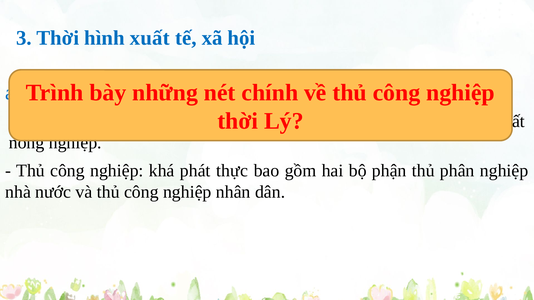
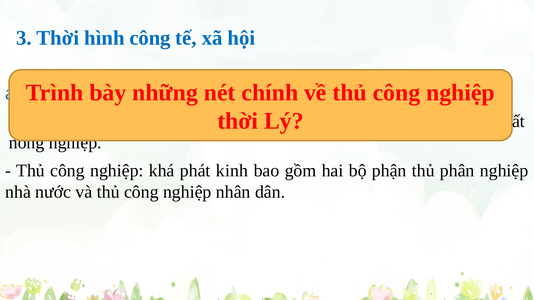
hình xuất: xuất -> công (150, 38)
phát thực: thực -> kinh (232, 171)
